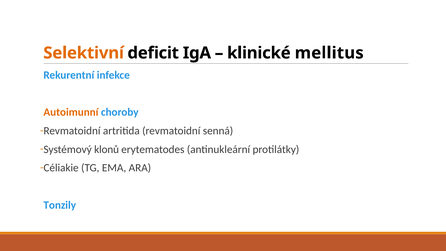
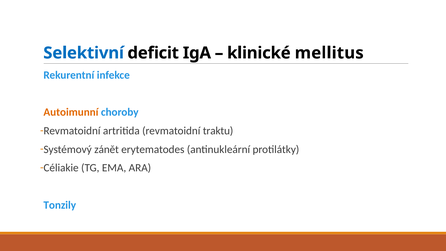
Selektivní colour: orange -> blue (84, 53)
senná: senná -> traktu (218, 131)
klonů: klonů -> zánět (107, 149)
